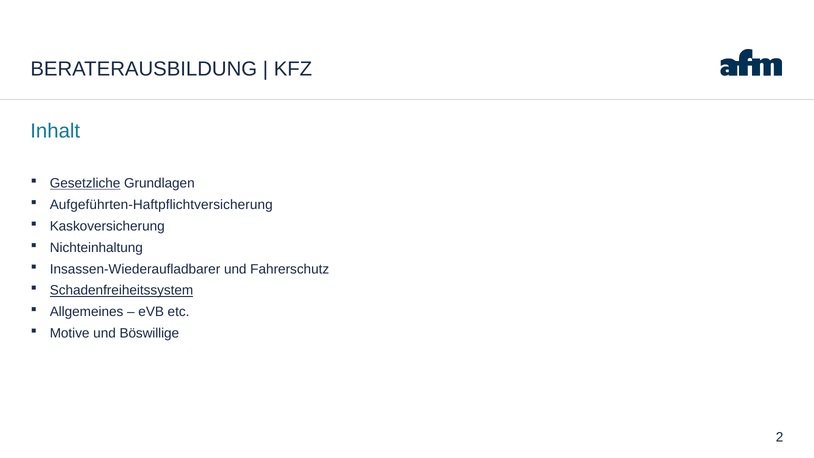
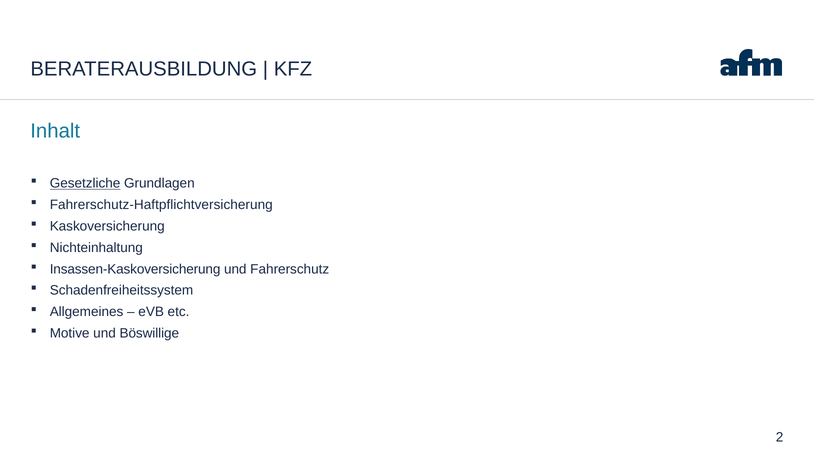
Aufgeführten-Haftpflichtversicherung: Aufgeführten-Haftpflichtversicherung -> Fahrerschutz-Haftpflichtversicherung (161, 205)
Insassen-Wiederaufladbarer: Insassen-Wiederaufladbarer -> Insassen-Kaskoversicherung (135, 269)
Schadenfreiheitssystem underline: present -> none (122, 290)
